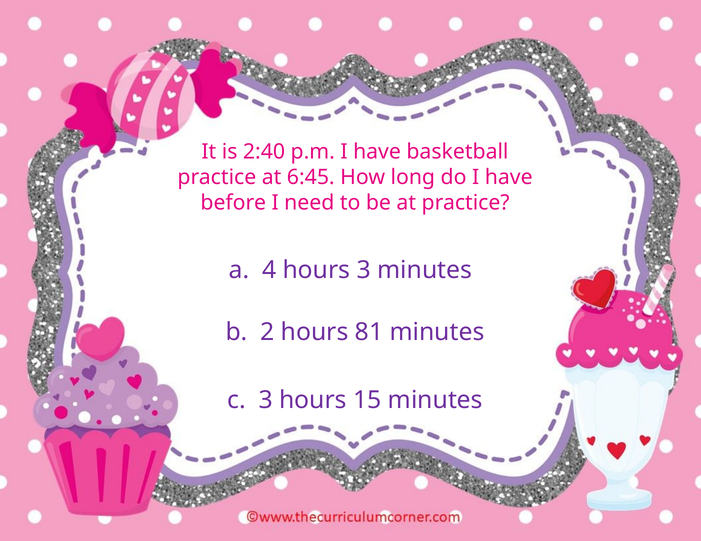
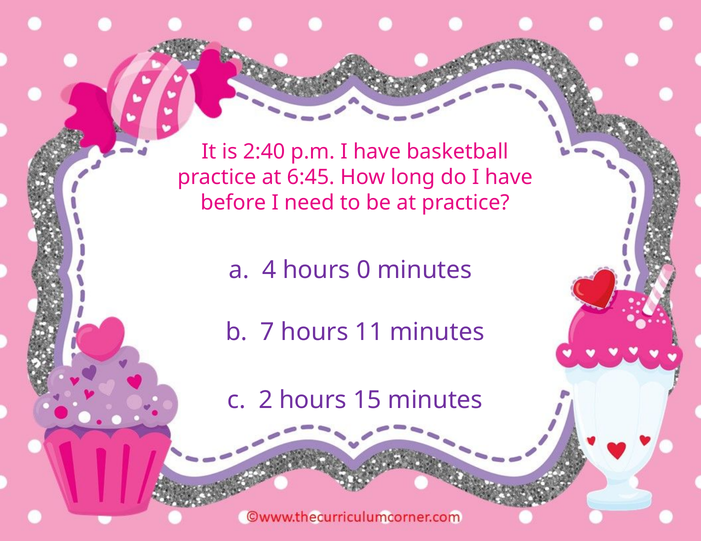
hours 3: 3 -> 0 (364, 270)
2: 2 -> 7 (267, 332)
81: 81 -> 11 (369, 332)
c 3: 3 -> 2 (266, 401)
